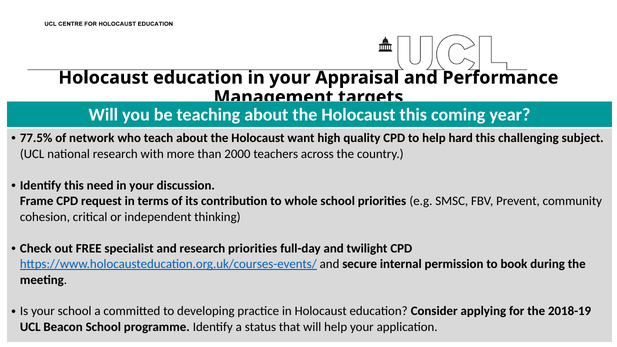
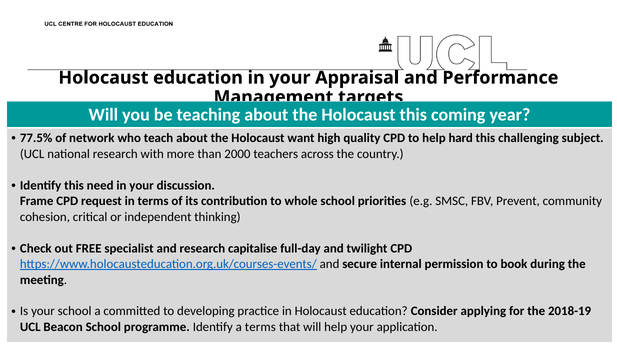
research priorities: priorities -> capitalise (253, 248)
a status: status -> terms (260, 327)
